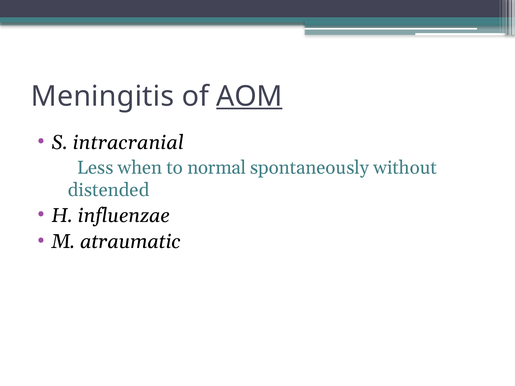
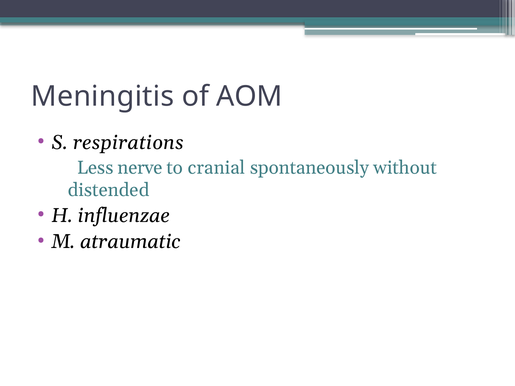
AOM underline: present -> none (249, 96)
intracranial: intracranial -> respirations (128, 143)
when: when -> nerve (140, 168)
normal: normal -> cranial (217, 168)
